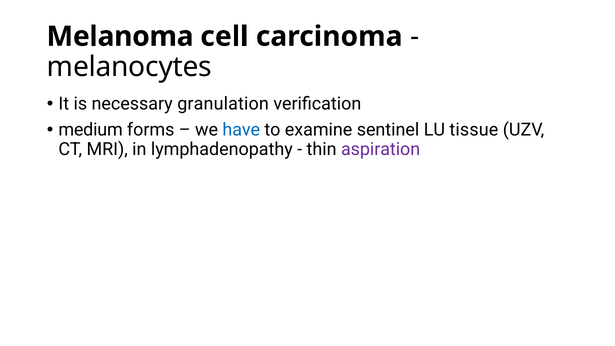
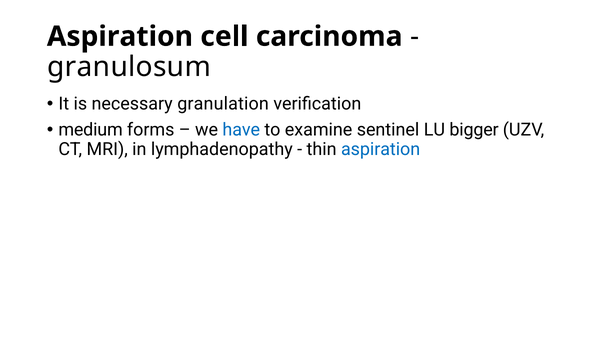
Melanoma: Melanoma -> Aspiration (120, 36)
melanocytes: melanocytes -> granulosum (129, 67)
tissue: tissue -> bigger (474, 130)
aspiration colour: purple -> blue (381, 149)
